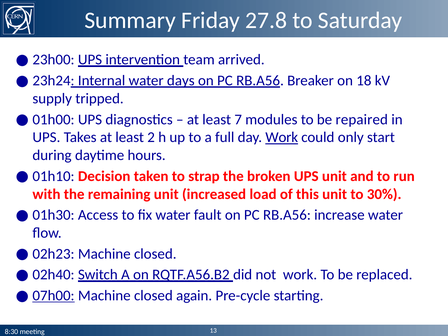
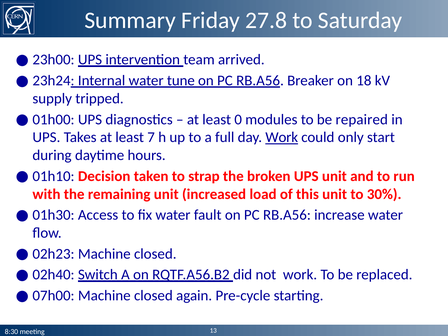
days: days -> tune (181, 81)
7: 7 -> 0 (238, 119)
2: 2 -> 7 (151, 137)
07h00 underline: present -> none (54, 296)
